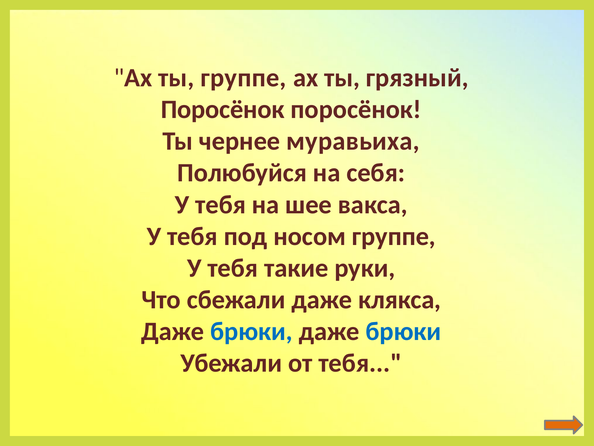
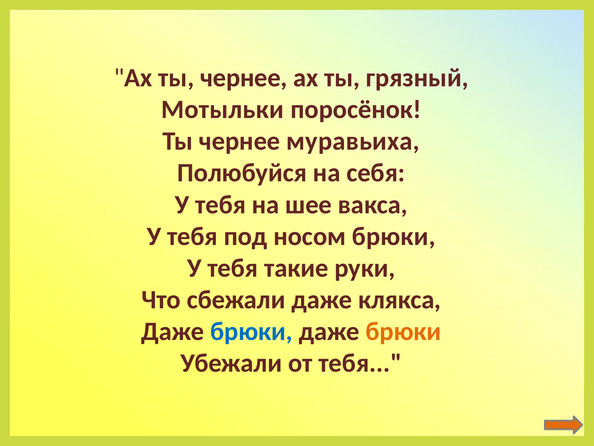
Ах ты группе: группе -> чернее (244, 78)
Поросёнок: Поросёнок -> Мотыльки (223, 109)
носом группе: группе -> брюки (394, 236)
брюки colour: blue -> orange (403, 331)
